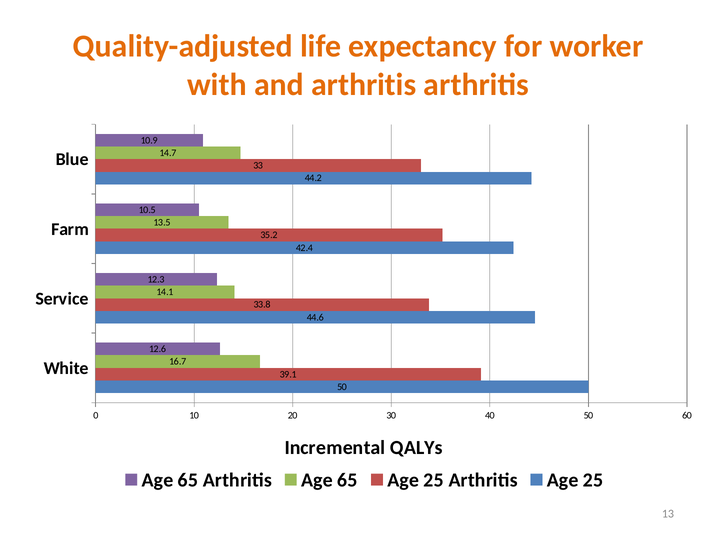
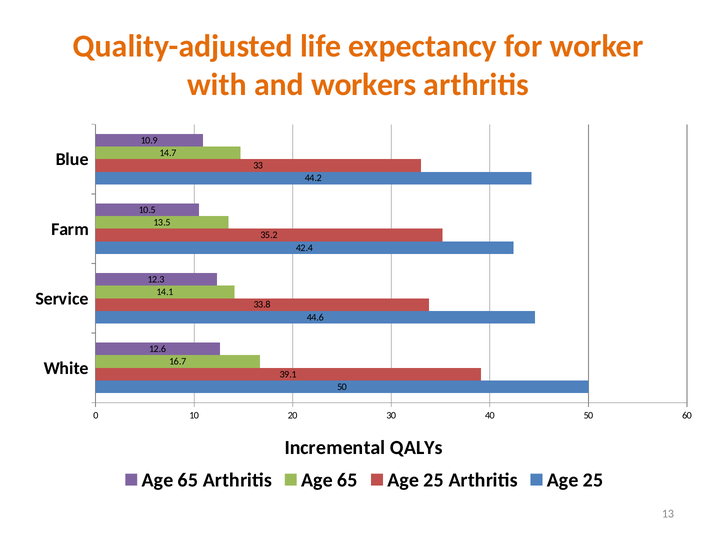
and arthritis: arthritis -> workers (364, 85)
